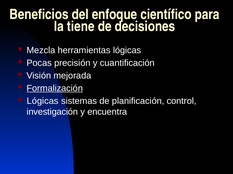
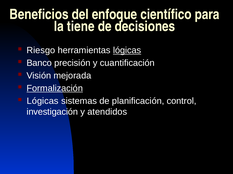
Mezcla: Mezcla -> Riesgo (41, 51)
lógicas underline: none -> present (127, 51)
Pocas: Pocas -> Banco (39, 63)
encuentra: encuentra -> atendidos (107, 112)
